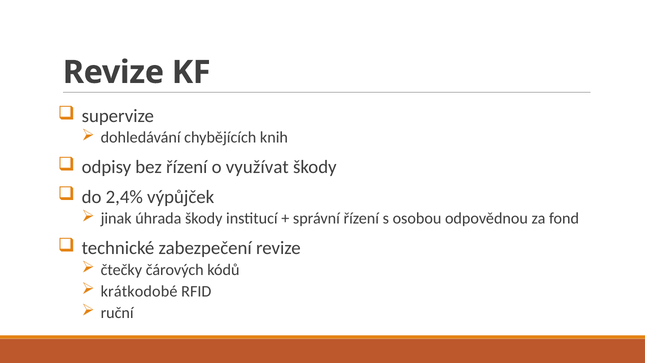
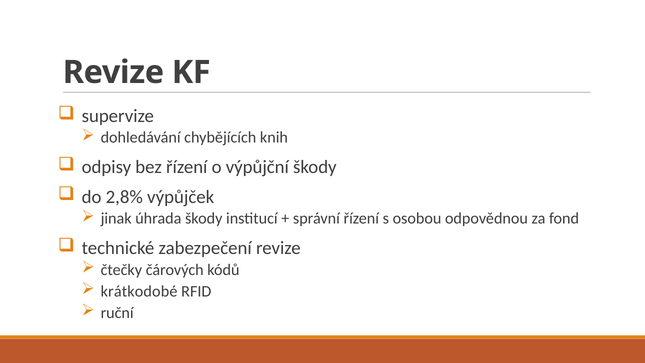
využívat: využívat -> výpůjční (257, 167)
2,4%: 2,4% -> 2,8% (124, 197)
